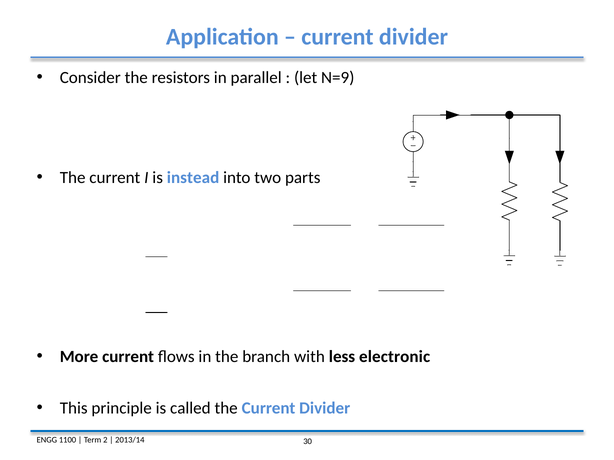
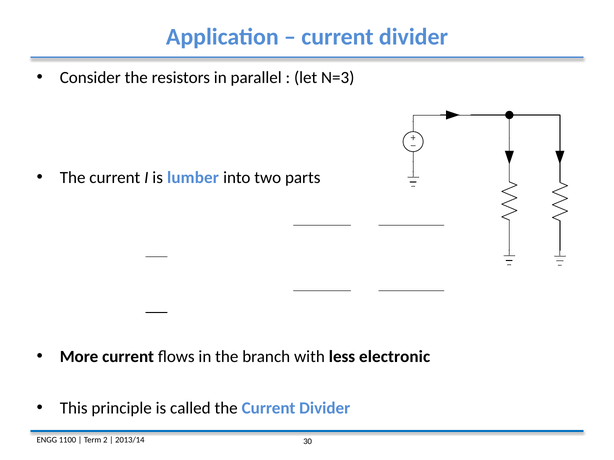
N=9: N=9 -> N=3 (338, 78)
instead: instead -> lumber (193, 178)
